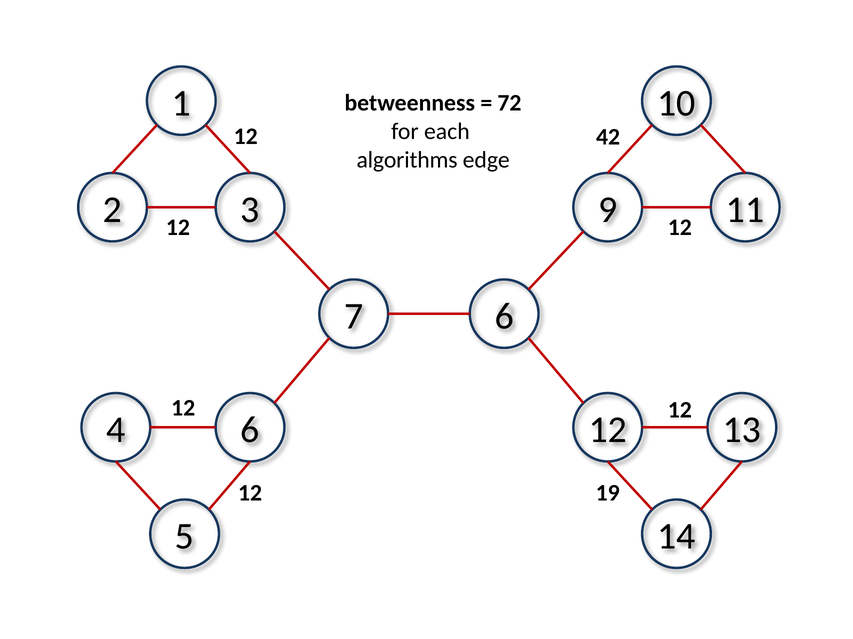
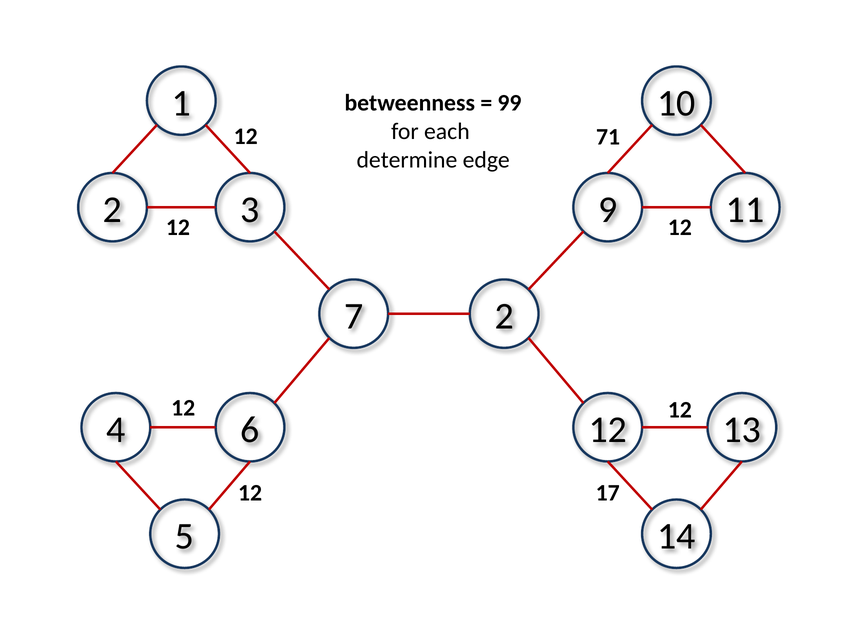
72: 72 -> 99 (509, 103)
42: 42 -> 71 (608, 137)
algorithms: algorithms -> determine (407, 160)
7 6: 6 -> 2 (504, 317)
19: 19 -> 17 (608, 494)
